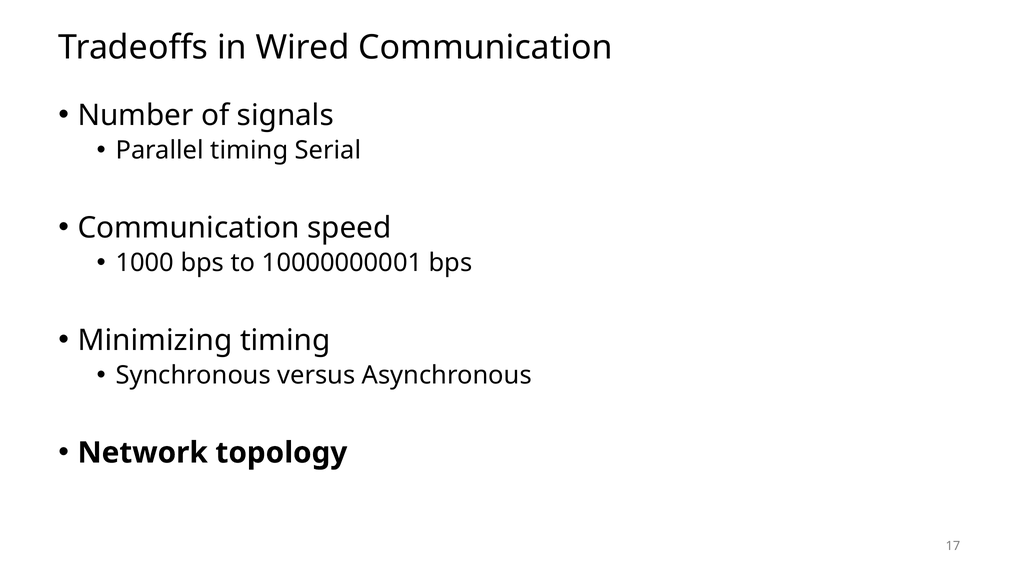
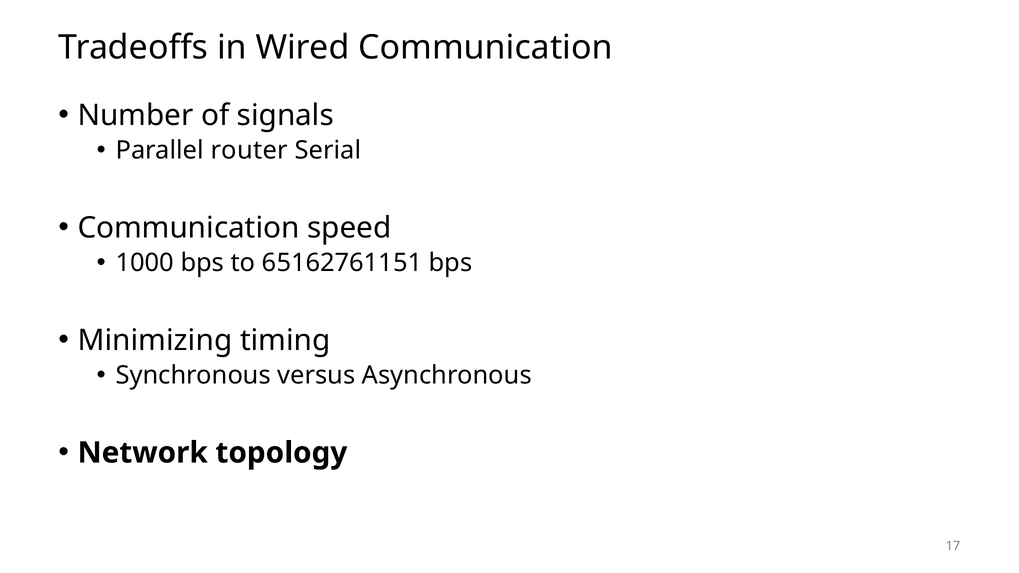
Parallel timing: timing -> router (249, 150)
10000000001: 10000000001 -> 65162761151 (342, 263)
